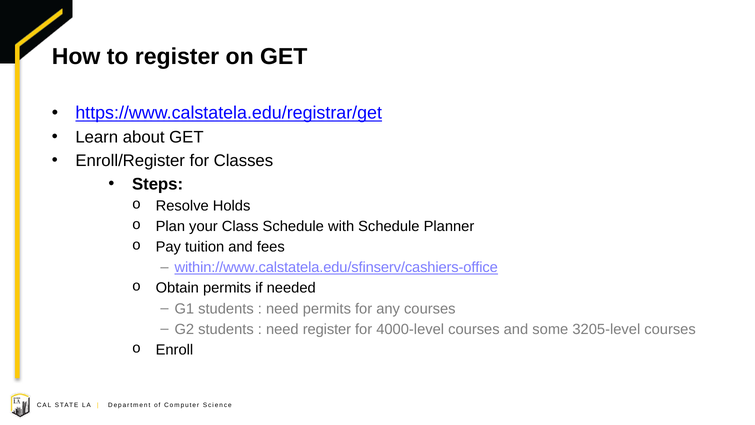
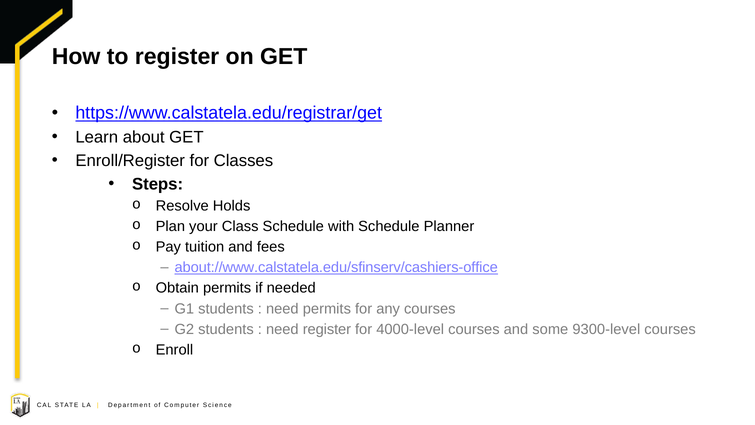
within://www.calstatela.edu/sfinserv/cashiers-office: within://www.calstatela.edu/sfinserv/cashiers-office -> about://www.calstatela.edu/sfinserv/cashiers-office (336, 267)
3205-level: 3205-level -> 9300-level (606, 329)
